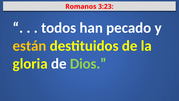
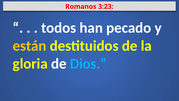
Dios colour: light green -> light blue (88, 64)
